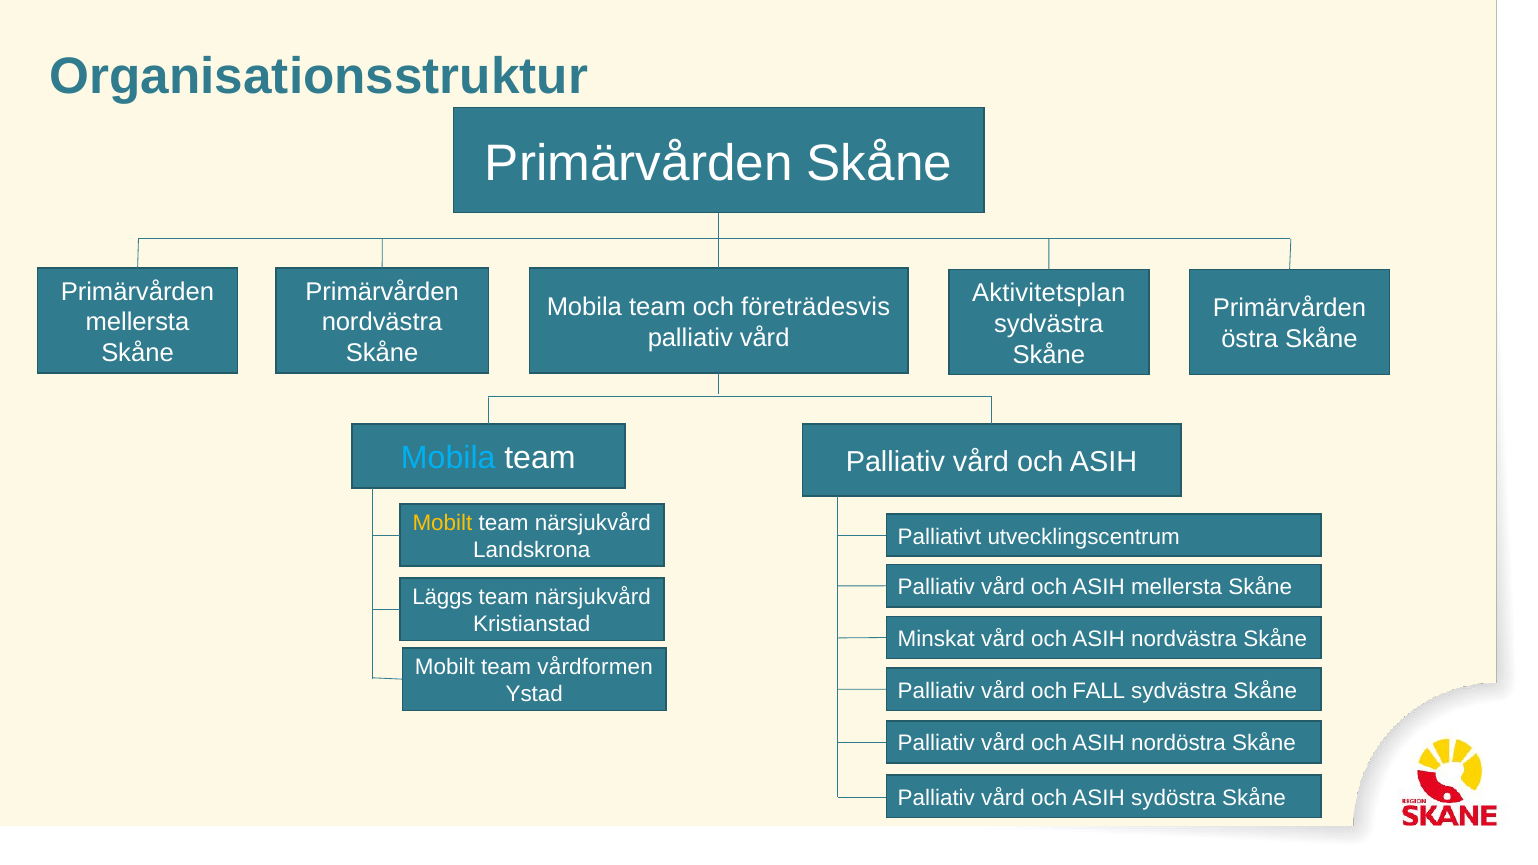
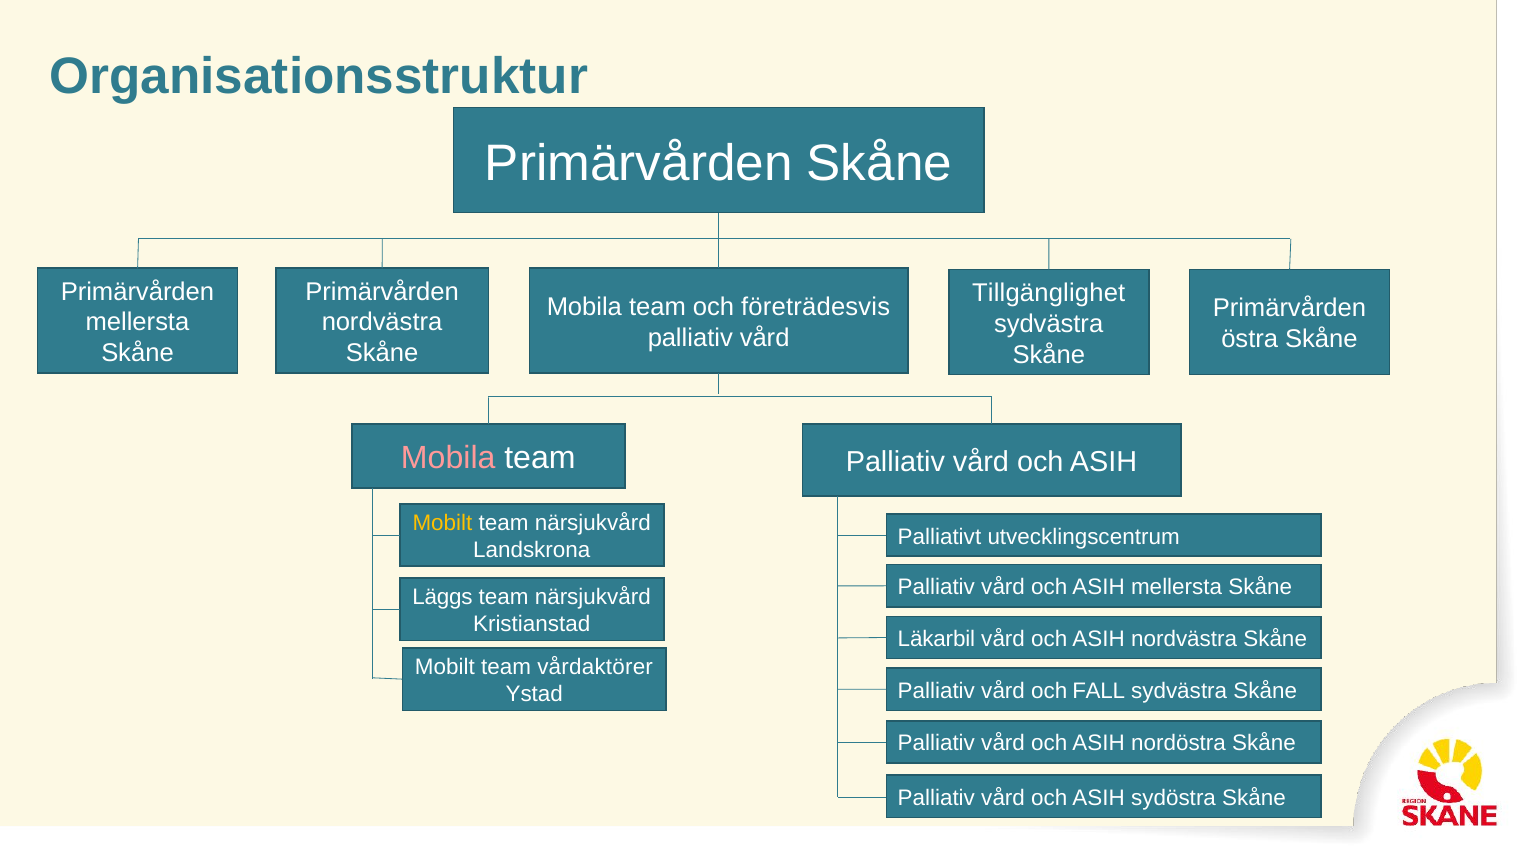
Aktivitetsplan: Aktivitetsplan -> Tillgänglighet (1049, 293)
Mobila colour: light blue -> pink (448, 458)
Minskat: Minskat -> Läkarbil (936, 639)
vårdformen: vårdformen -> vårdaktörer (595, 667)
